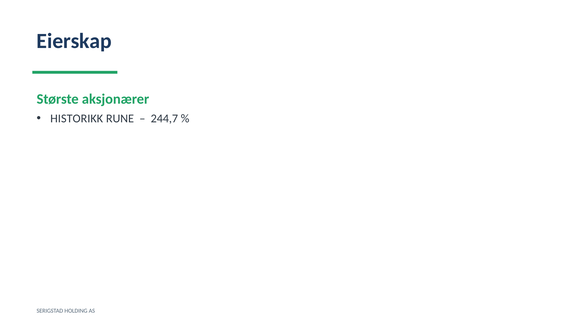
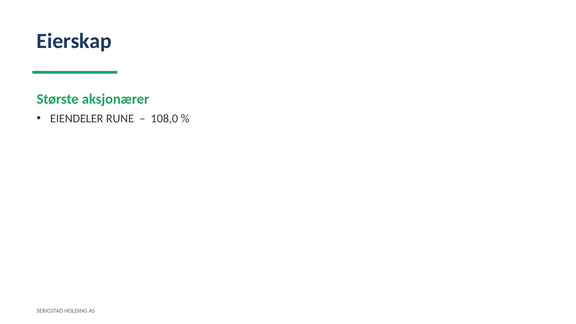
HISTORIKK: HISTORIKK -> EIENDELER (77, 118)
244,7: 244,7 -> 108,0 (164, 118)
